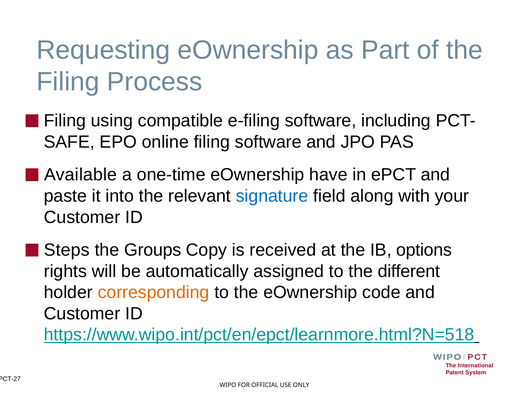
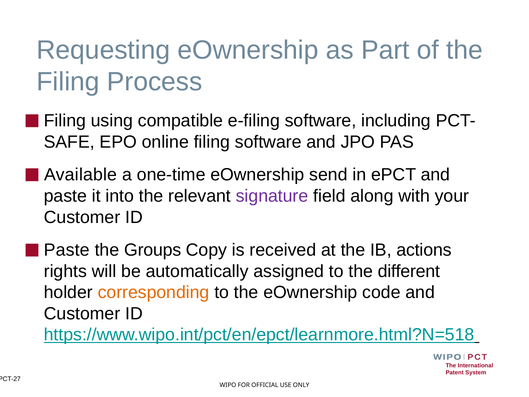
have: have -> send (328, 175)
signature colour: blue -> purple (272, 196)
Steps: Steps -> Paste (67, 250)
options: options -> actions (424, 250)
